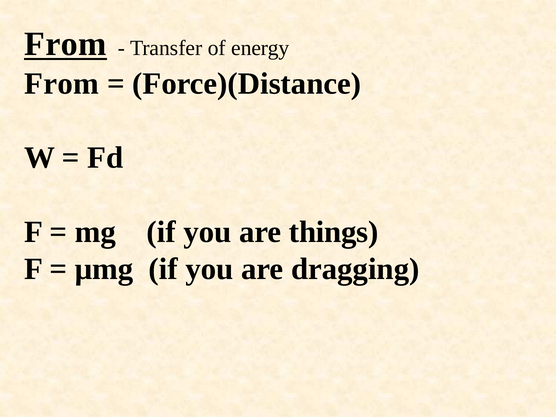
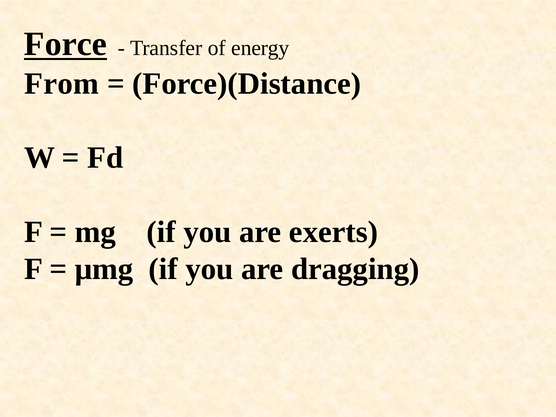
From: From -> Force (66, 44)
things: things -> exerts (334, 232)
